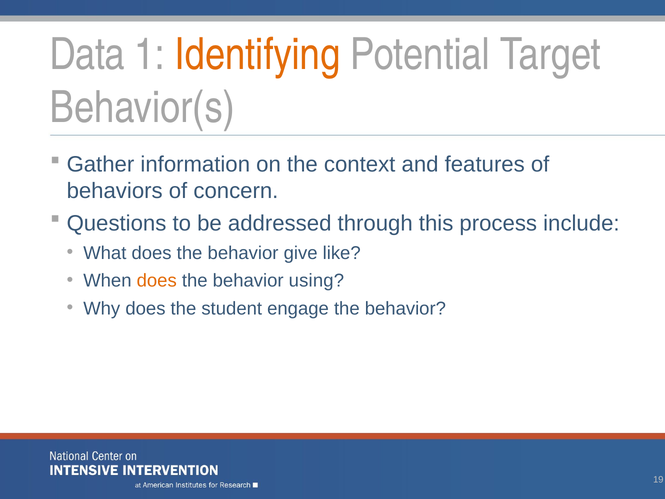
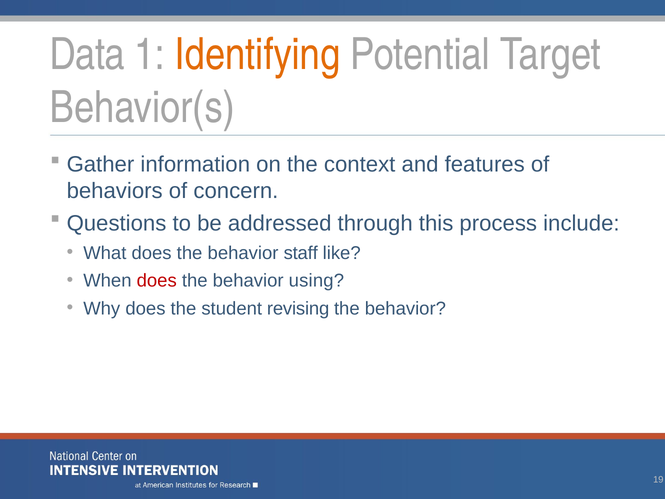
give: give -> staff (301, 253)
does colour: orange -> red (157, 281)
engage: engage -> revising (298, 308)
